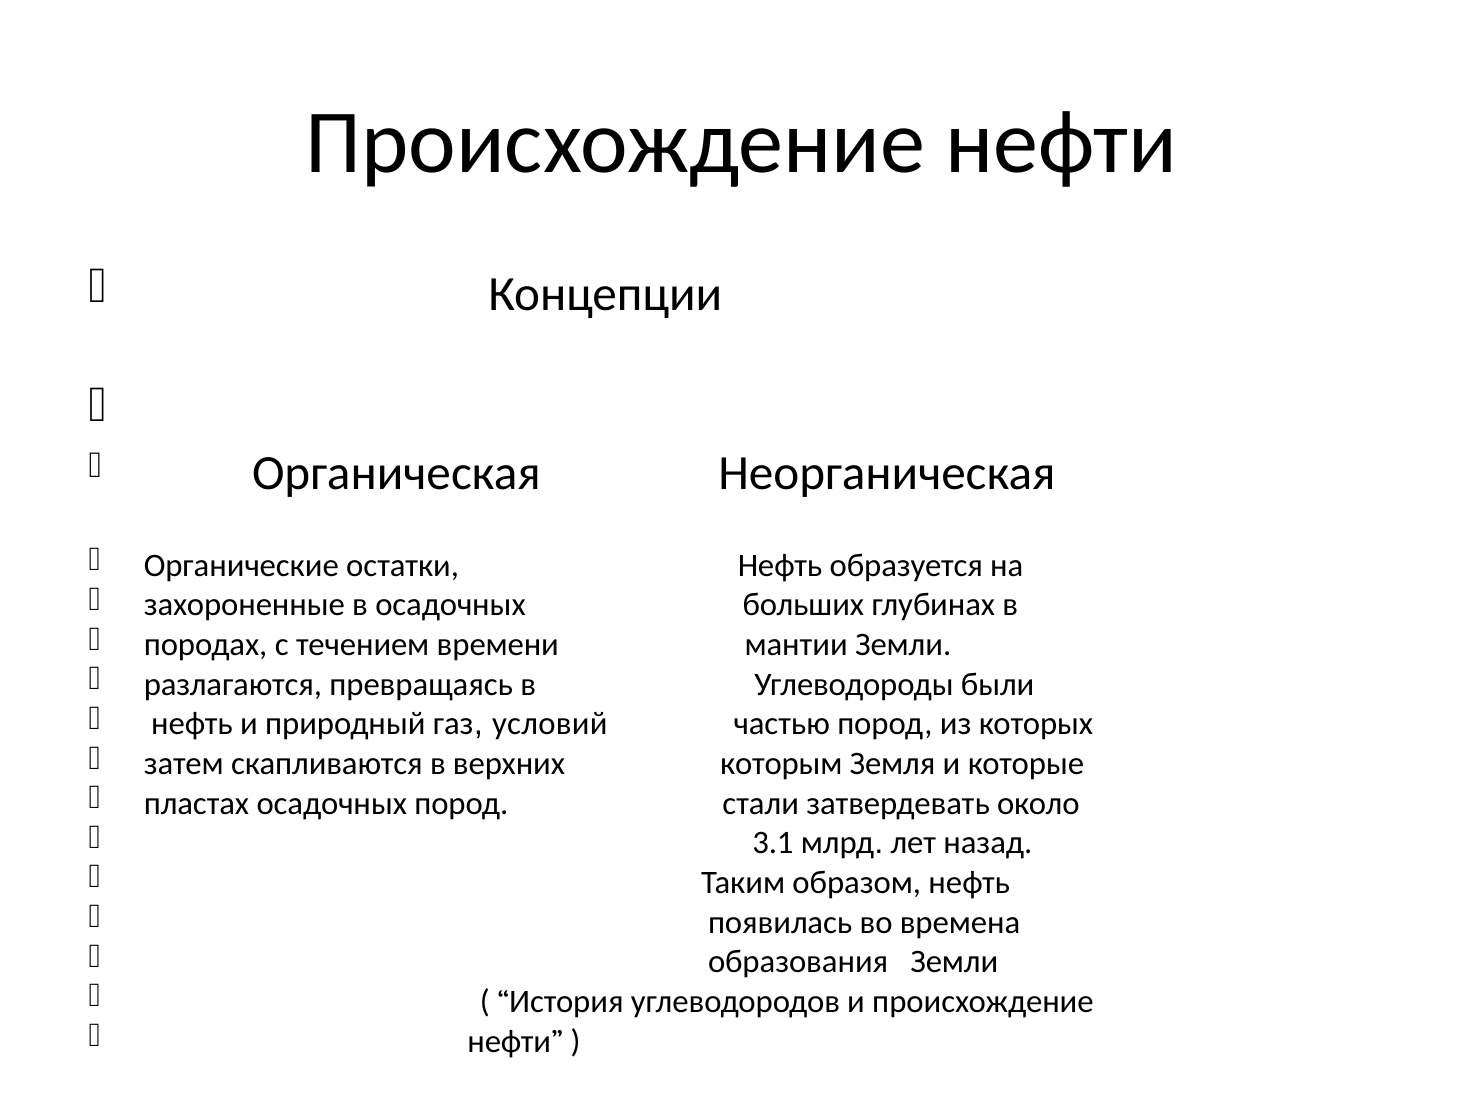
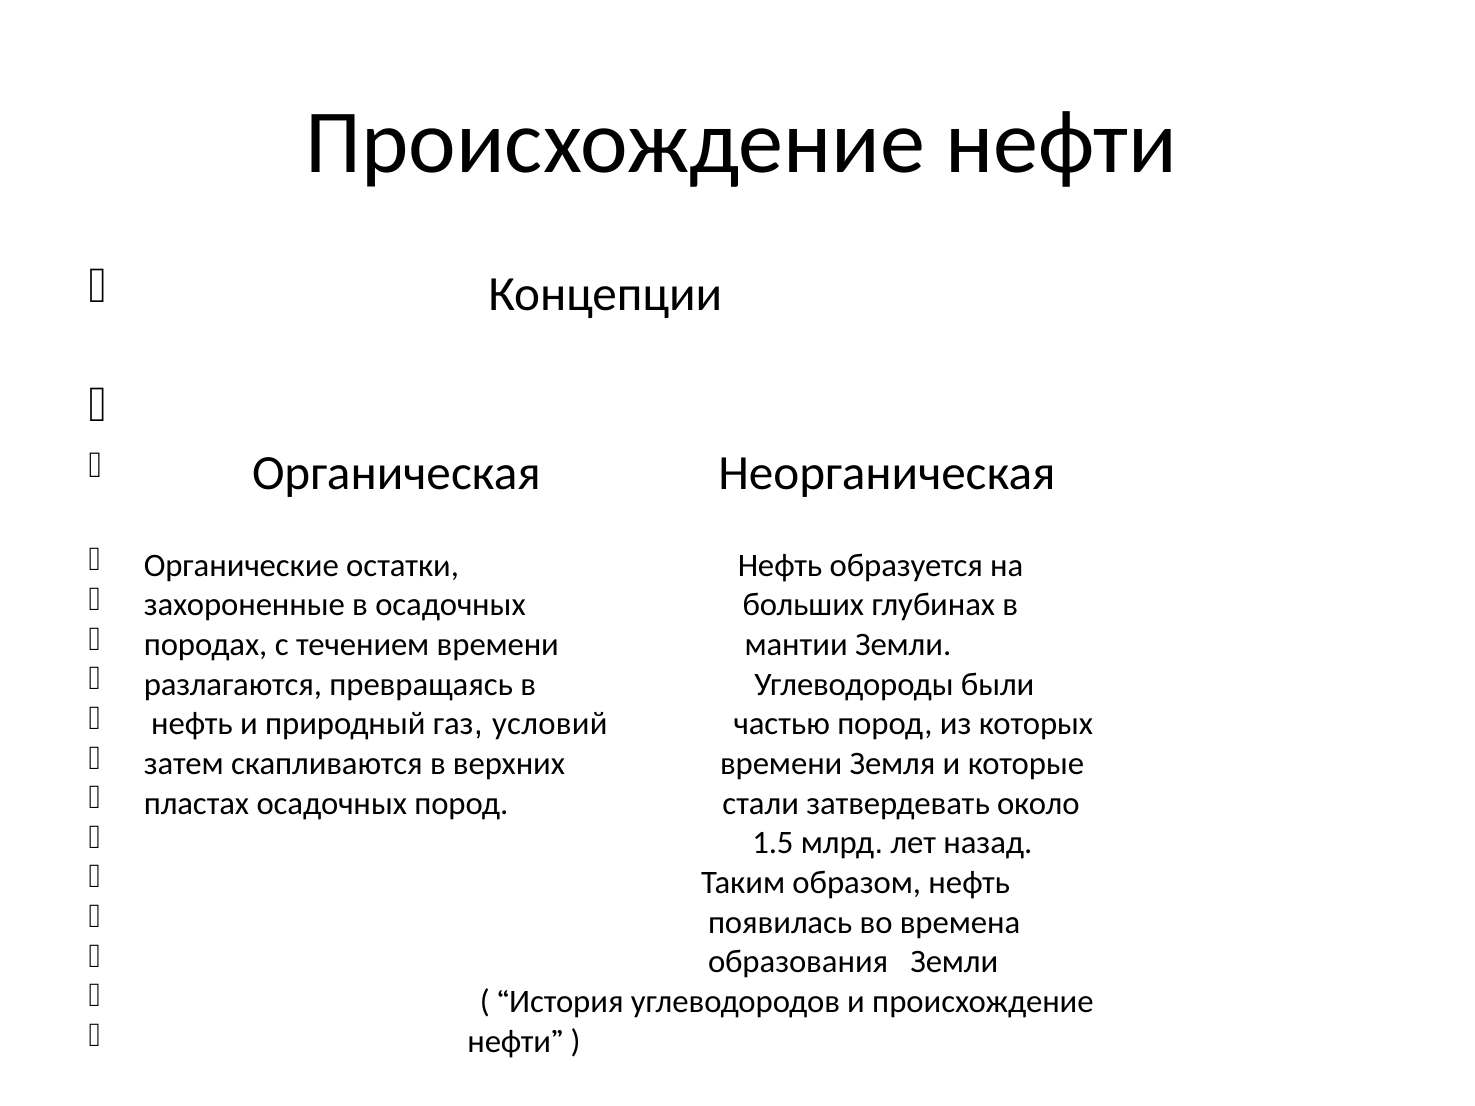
верхних которым: которым -> времени (781, 764)
3.1: 3.1 -> 1.5 (773, 843)
